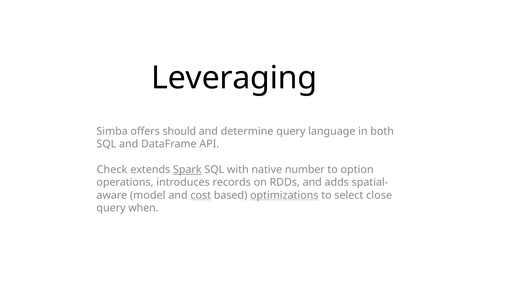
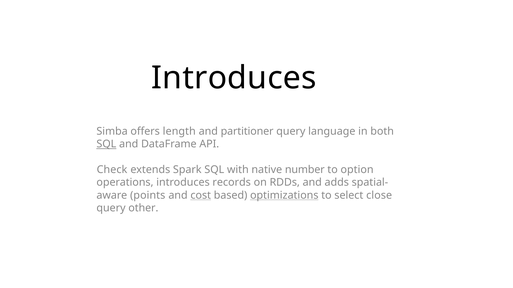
Leveraging: Leveraging -> Introduces (234, 78)
should: should -> length (179, 131)
determine: determine -> partitioner (247, 131)
SQL underline: none -> present (106, 144)
Spark underline: present -> none (187, 170)
model: model -> points (148, 196)
when: when -> other (143, 208)
